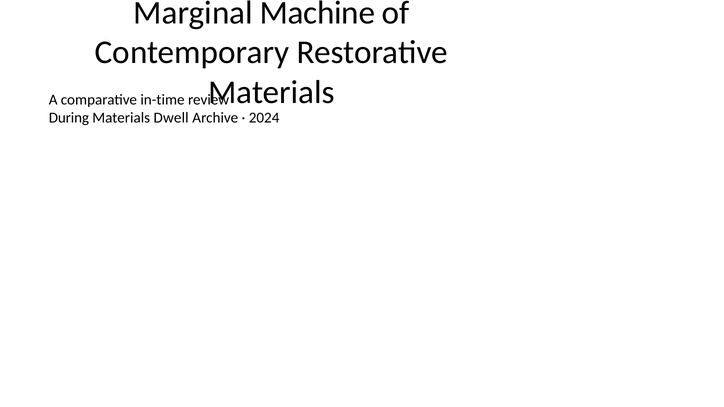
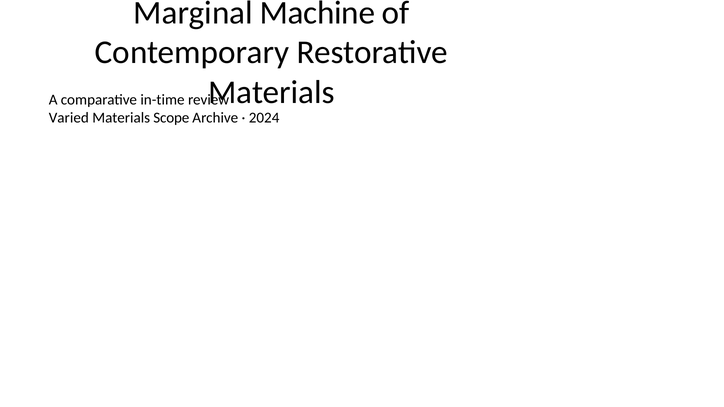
During: During -> Varied (69, 118)
Dwell: Dwell -> Scope (171, 118)
